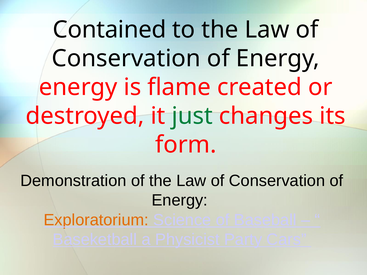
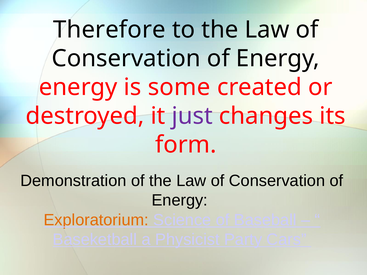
Contained: Contained -> Therefore (109, 30)
flame: flame -> some (179, 87)
just colour: green -> purple (192, 116)
